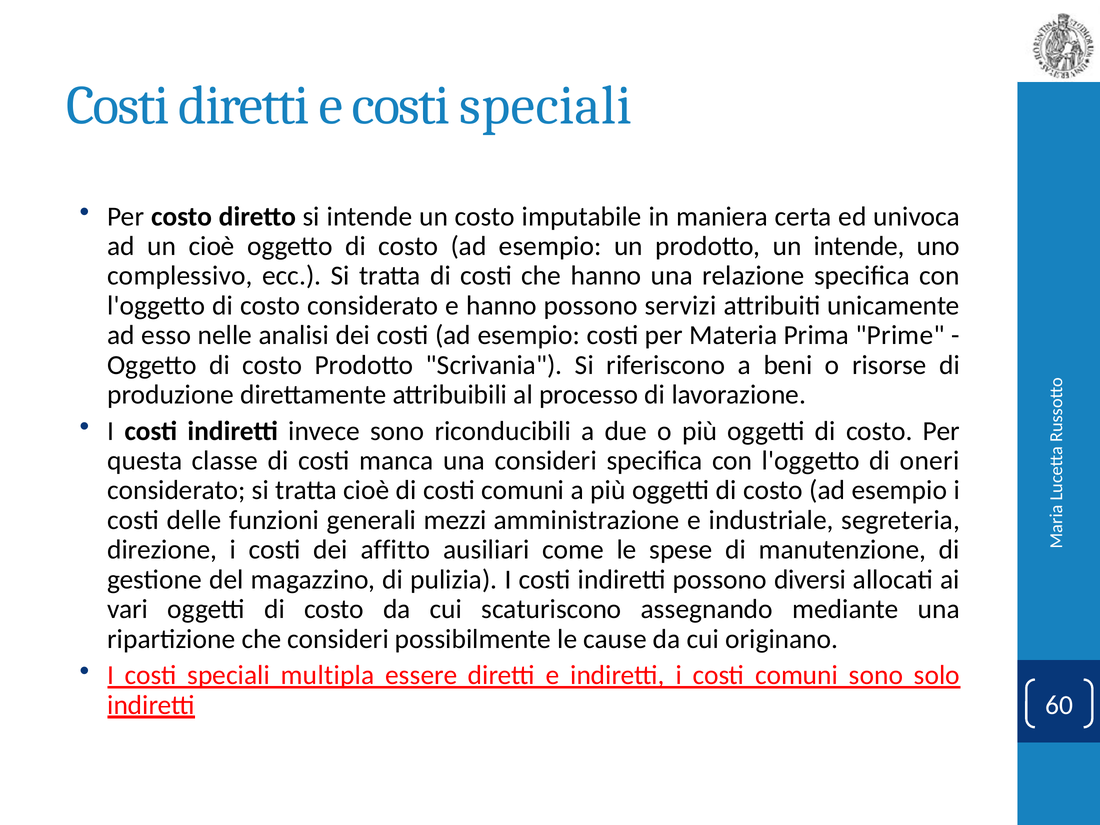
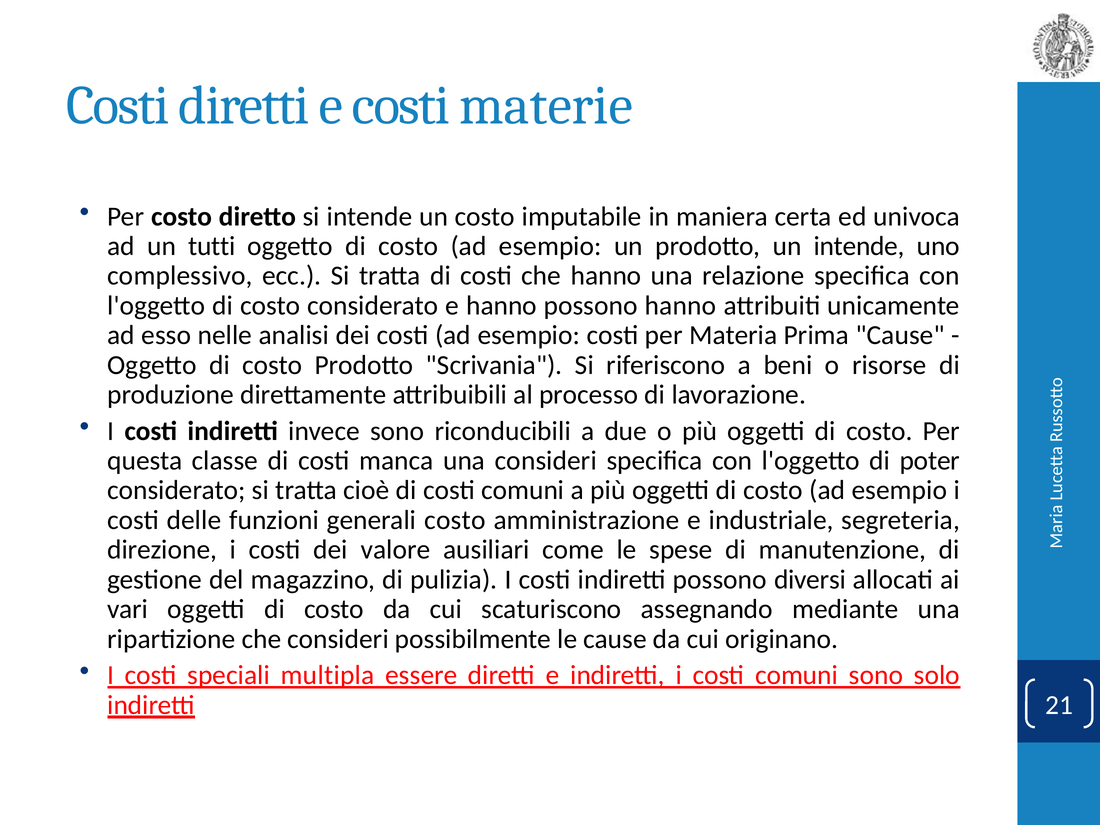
e costi speciali: speciali -> materie (546, 106)
un cioè: cioè -> tutti (212, 246)
possono servizi: servizi -> hanno (681, 306)
Prima Prime: Prime -> Cause (900, 335)
oneri: oneri -> poter (930, 461)
generali mezzi: mezzi -> costo (455, 520)
affitto: affitto -> valore (396, 550)
60: 60 -> 21 (1059, 705)
